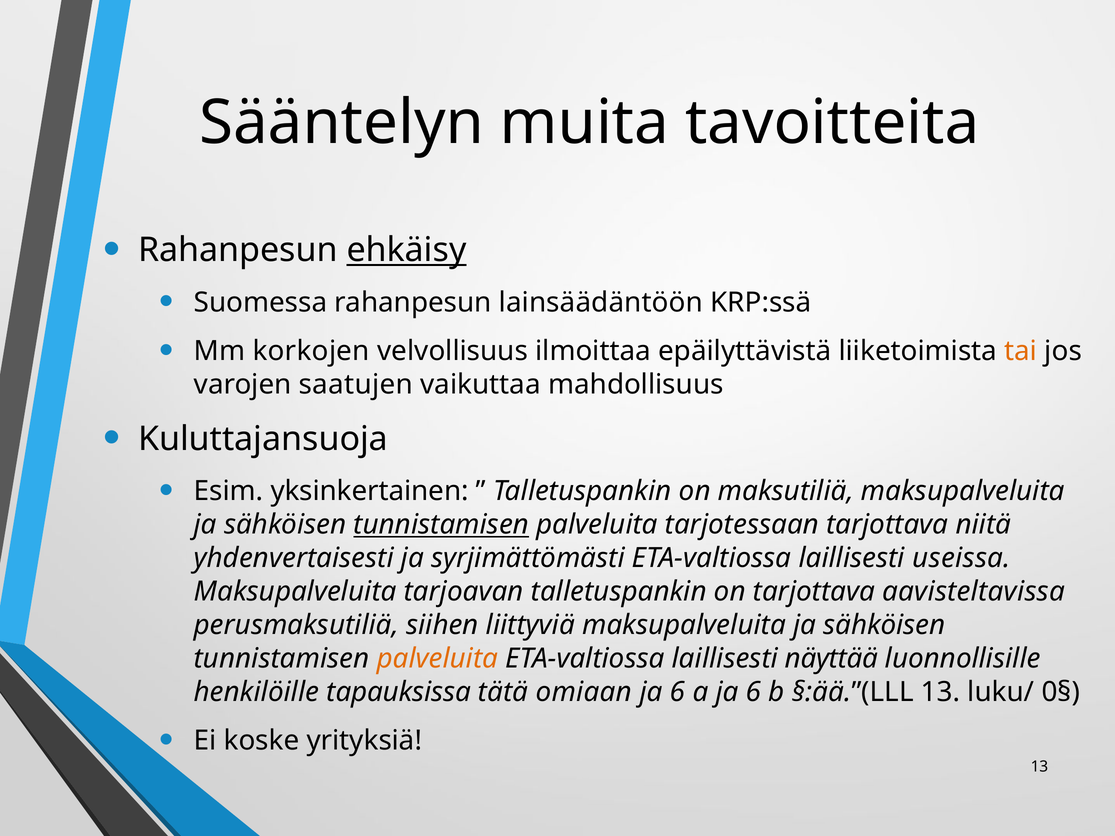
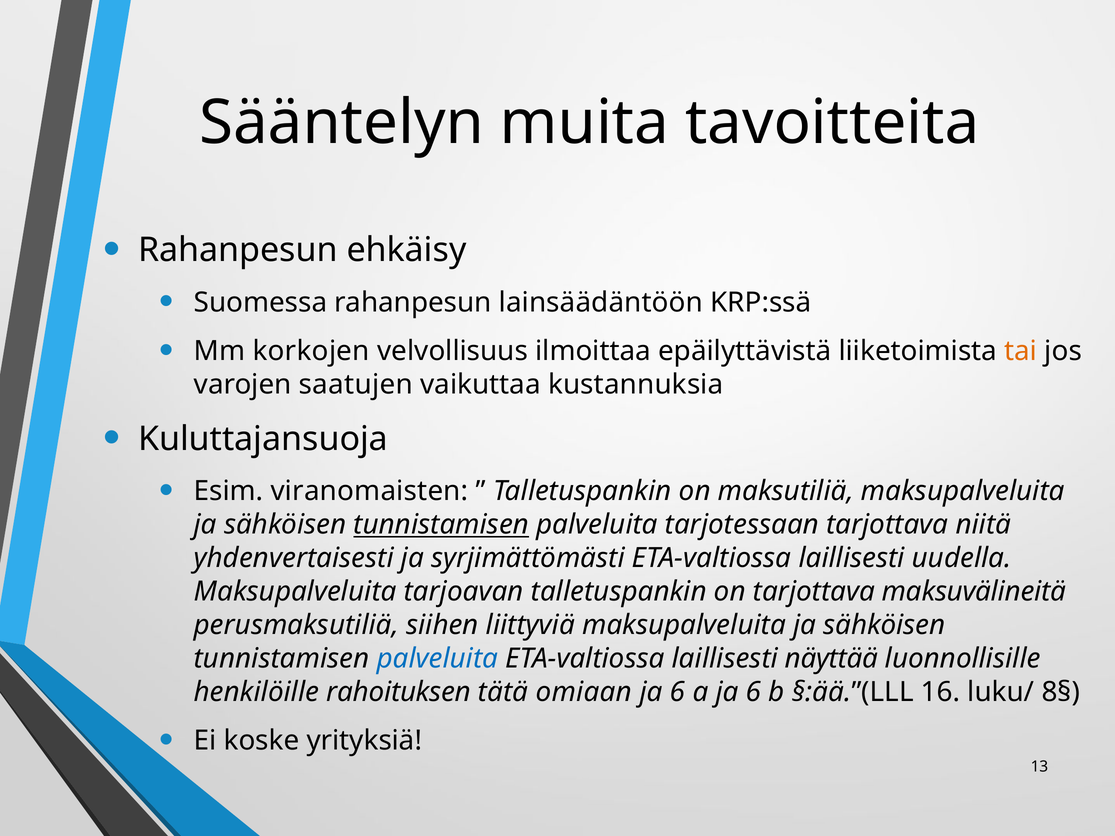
ehkäisy underline: present -> none (406, 250)
mahdollisuus: mahdollisuus -> kustannuksia (636, 385)
yksinkertainen: yksinkertainen -> viranomaisten (369, 491)
useissa: useissa -> uudella (962, 558)
aavisteltavissa: aavisteltavissa -> maksuvälineitä (974, 592)
palveluita colour: orange -> blue (437, 659)
tapauksissa: tapauksissa -> rahoituksen (399, 692)
§:ää.”(LLL 13: 13 -> 16 (941, 692)
0§: 0§ -> 8§ (1061, 692)
